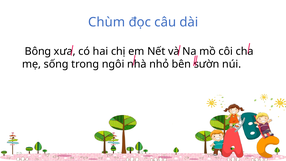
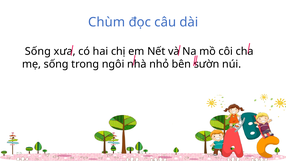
Bông: Bông -> Sống (38, 51)
